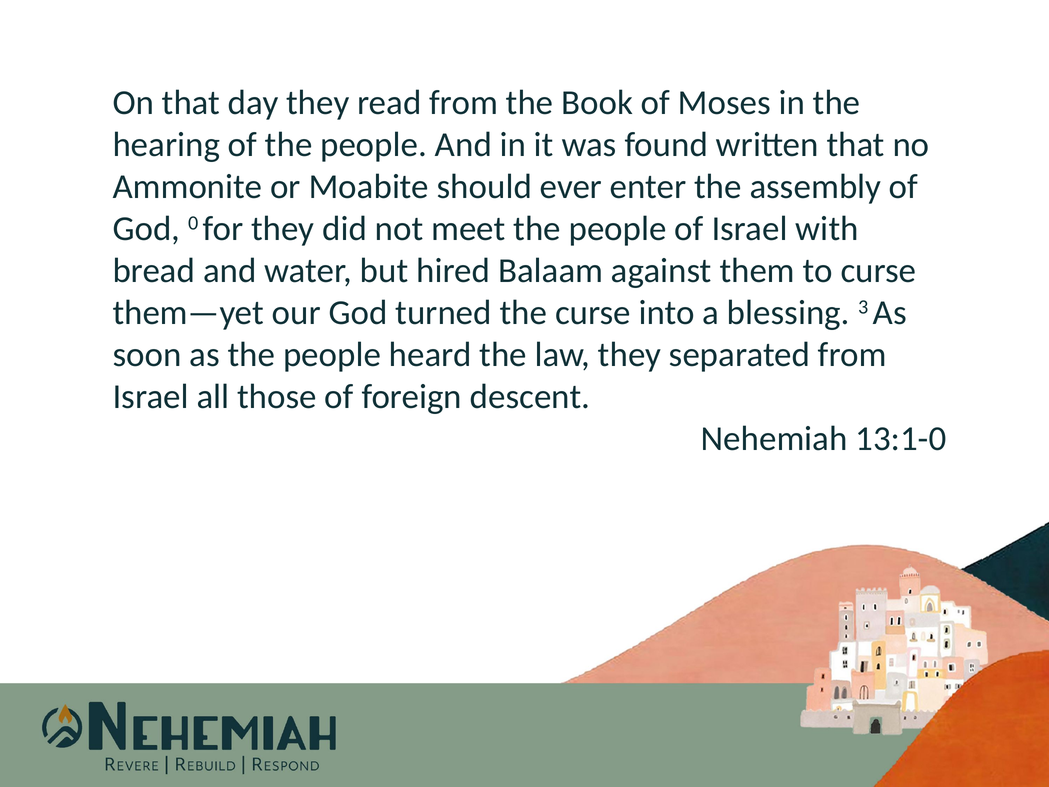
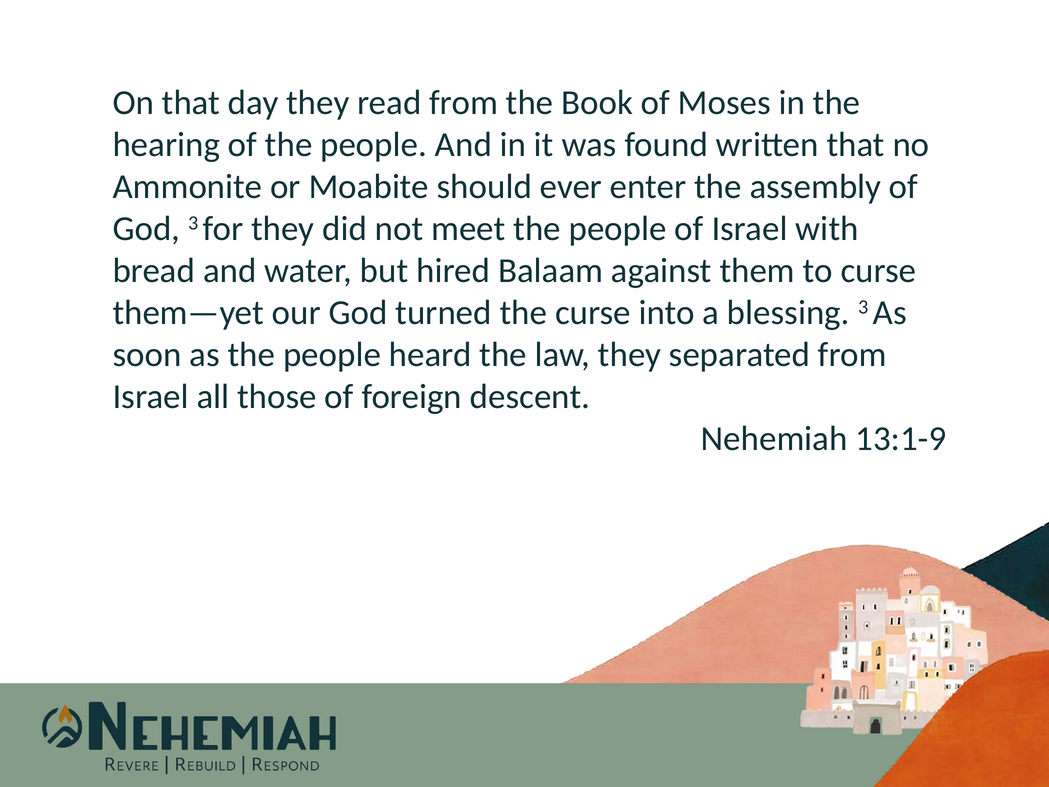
God 0: 0 -> 3 (193, 223)
13:1-0: 13:1-0 -> 13:1-9 (901, 438)
